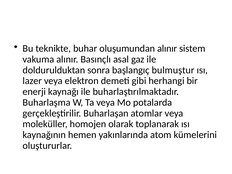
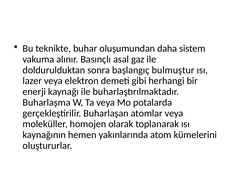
oluşumundan alınır: alınır -> daha (167, 48)
